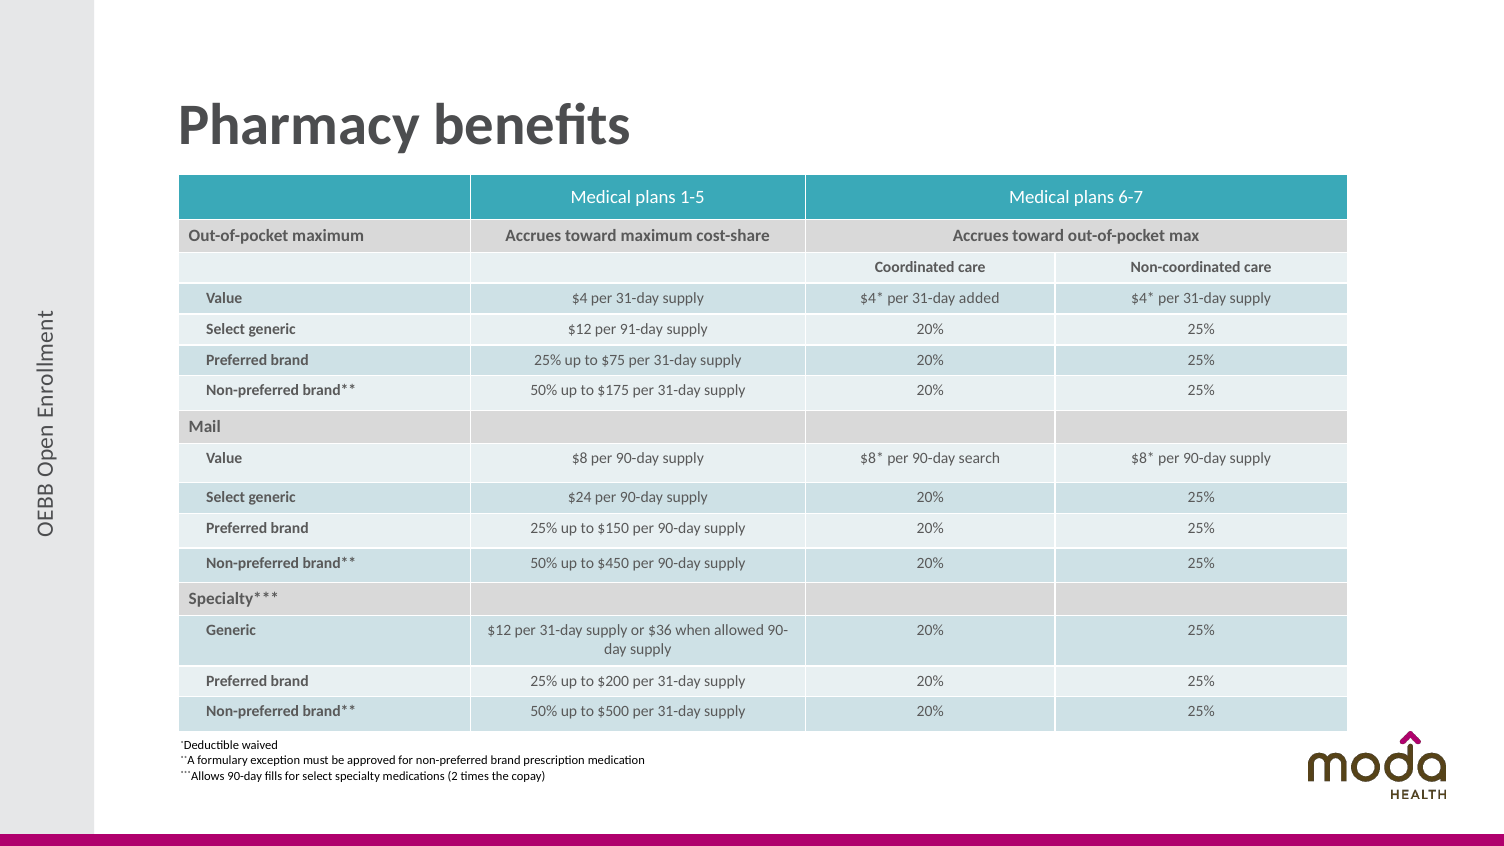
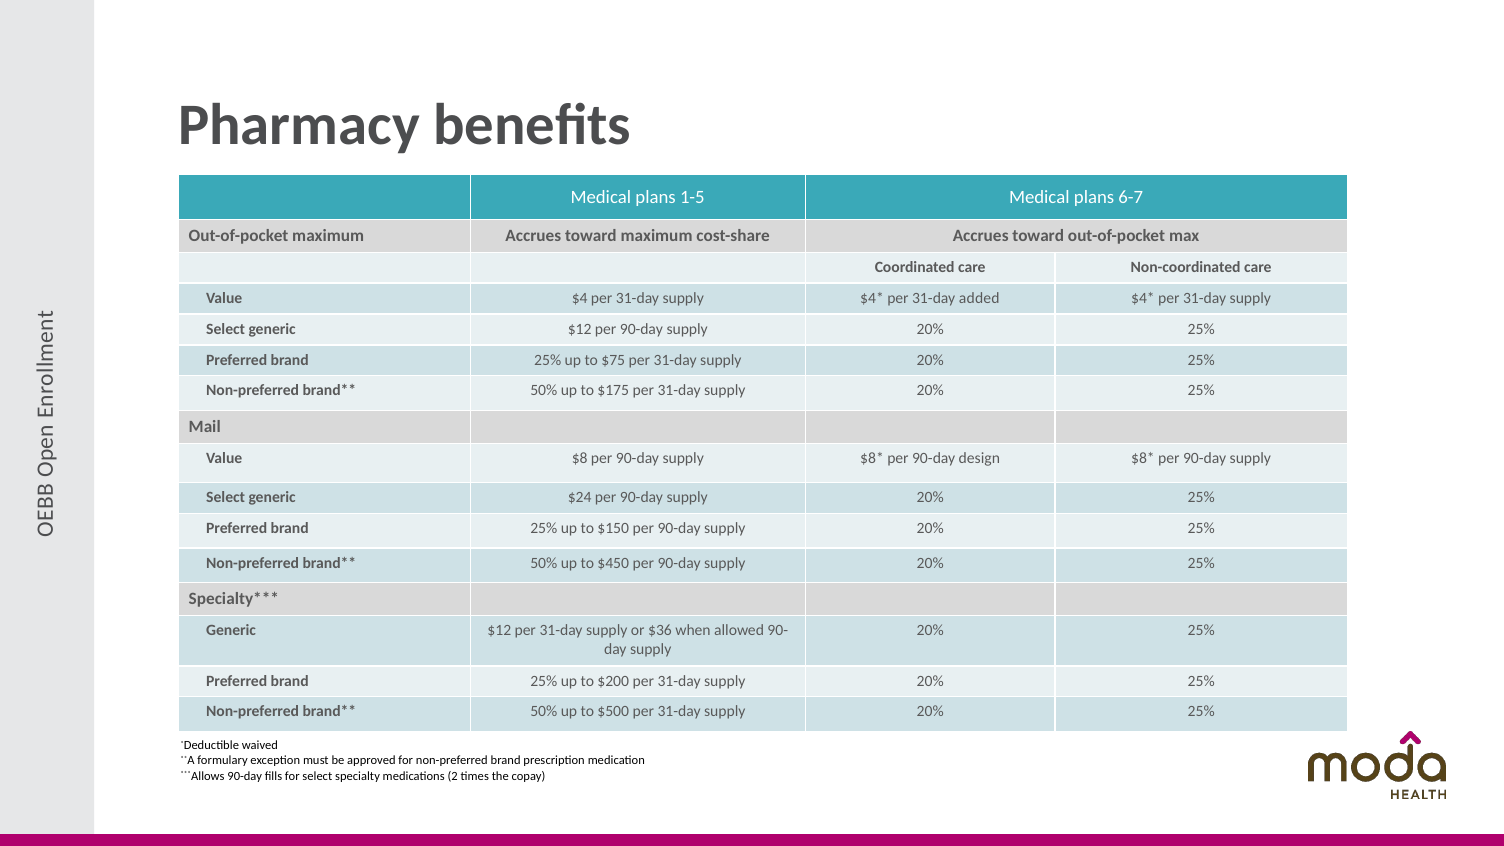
$12 per 91-day: 91-day -> 90-day (641, 329)
search: search -> design (979, 458)
